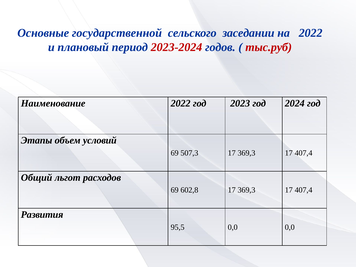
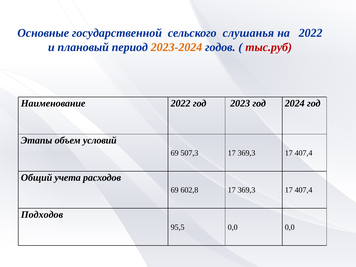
заседании: заседании -> слушанья (248, 33)
2023-2024 colour: red -> orange (177, 47)
льгот: льгот -> учета (68, 178)
Развития: Развития -> Подходов (42, 215)
